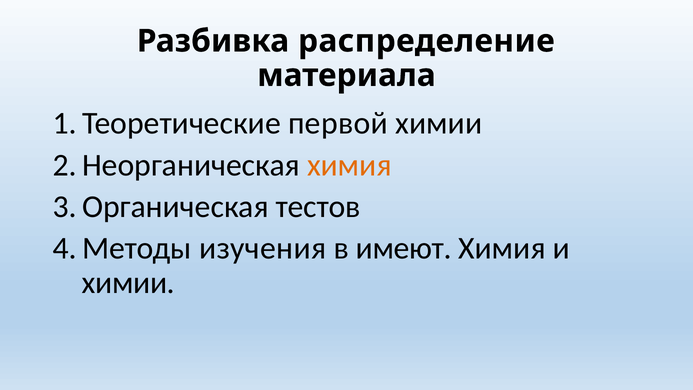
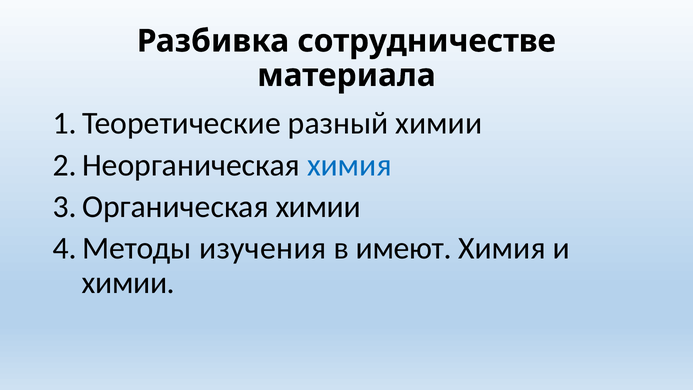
распределение: распределение -> сотрудничестве (427, 41)
первой: первой -> разный (338, 123)
химия colour: orange -> blue (349, 165)
тестов: тестов -> химии (318, 207)
